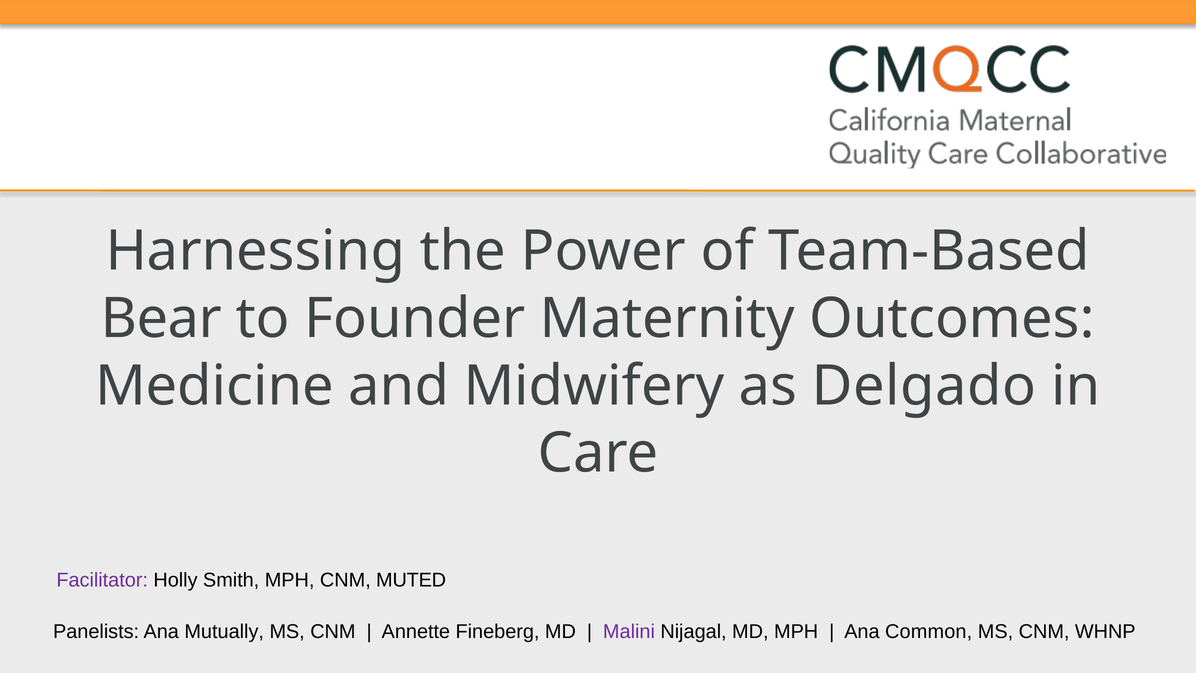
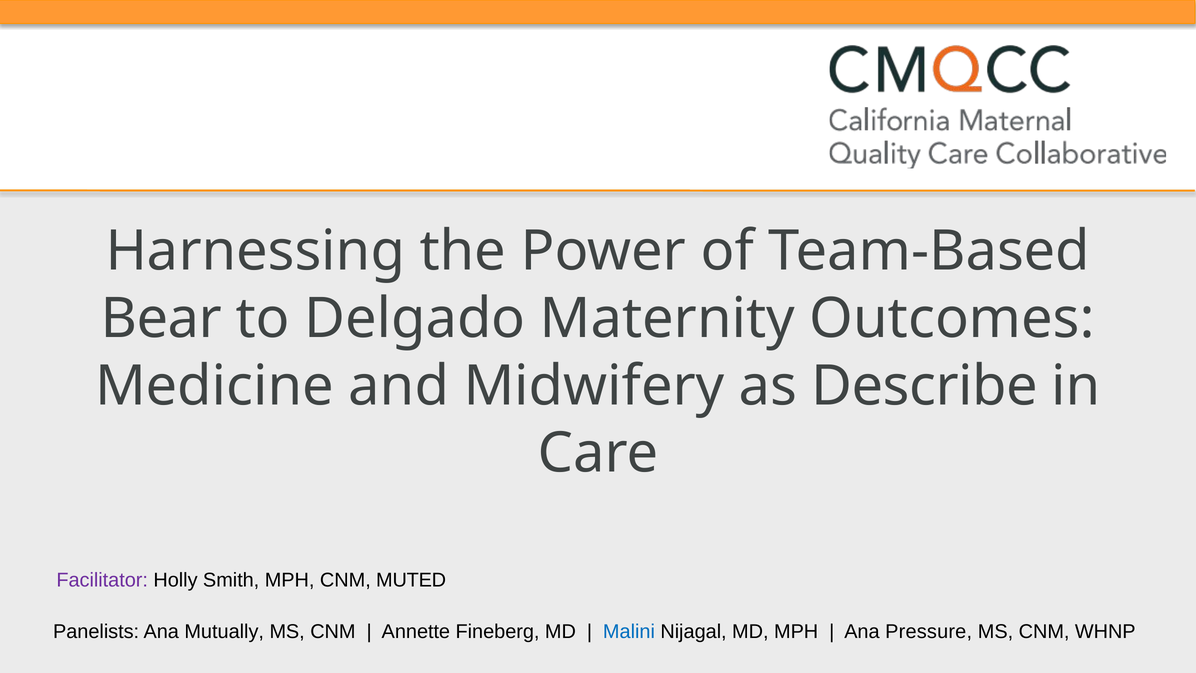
Founder: Founder -> Delgado (415, 319)
Delgado: Delgado -> Describe (925, 386)
Malini colour: purple -> blue (629, 631)
Common: Common -> Pressure (929, 631)
